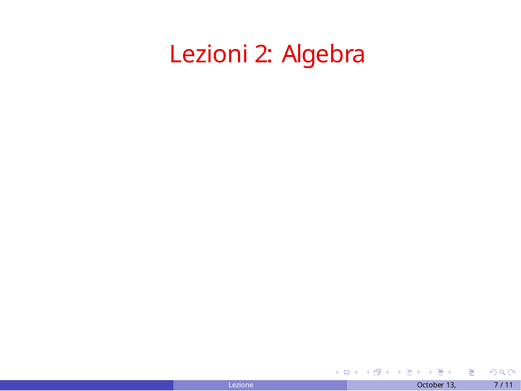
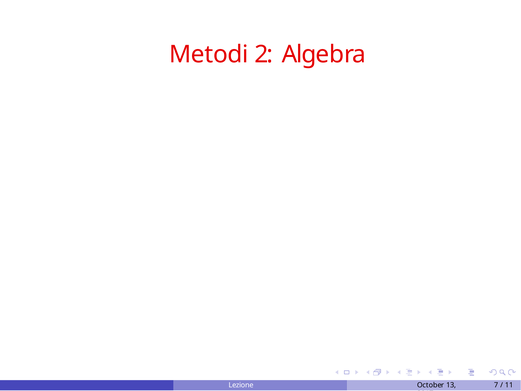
Lezioni: Lezioni -> Metodi (209, 54)
